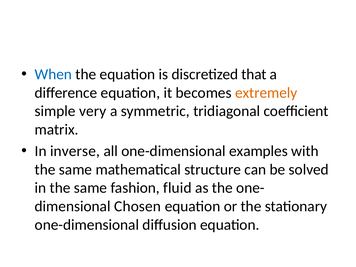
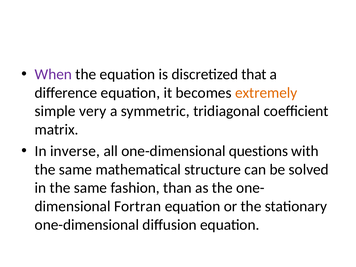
When colour: blue -> purple (53, 74)
examples: examples -> questions (258, 151)
fluid: fluid -> than (177, 188)
Chosen: Chosen -> Fortran (138, 206)
